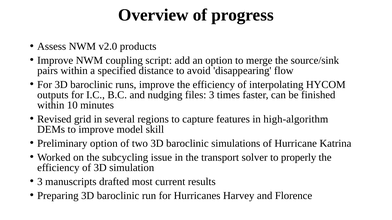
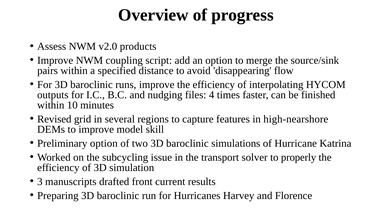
files 3: 3 -> 4 (212, 95)
high-algorithm: high-algorithm -> high-nearshore (296, 119)
most: most -> front (142, 182)
